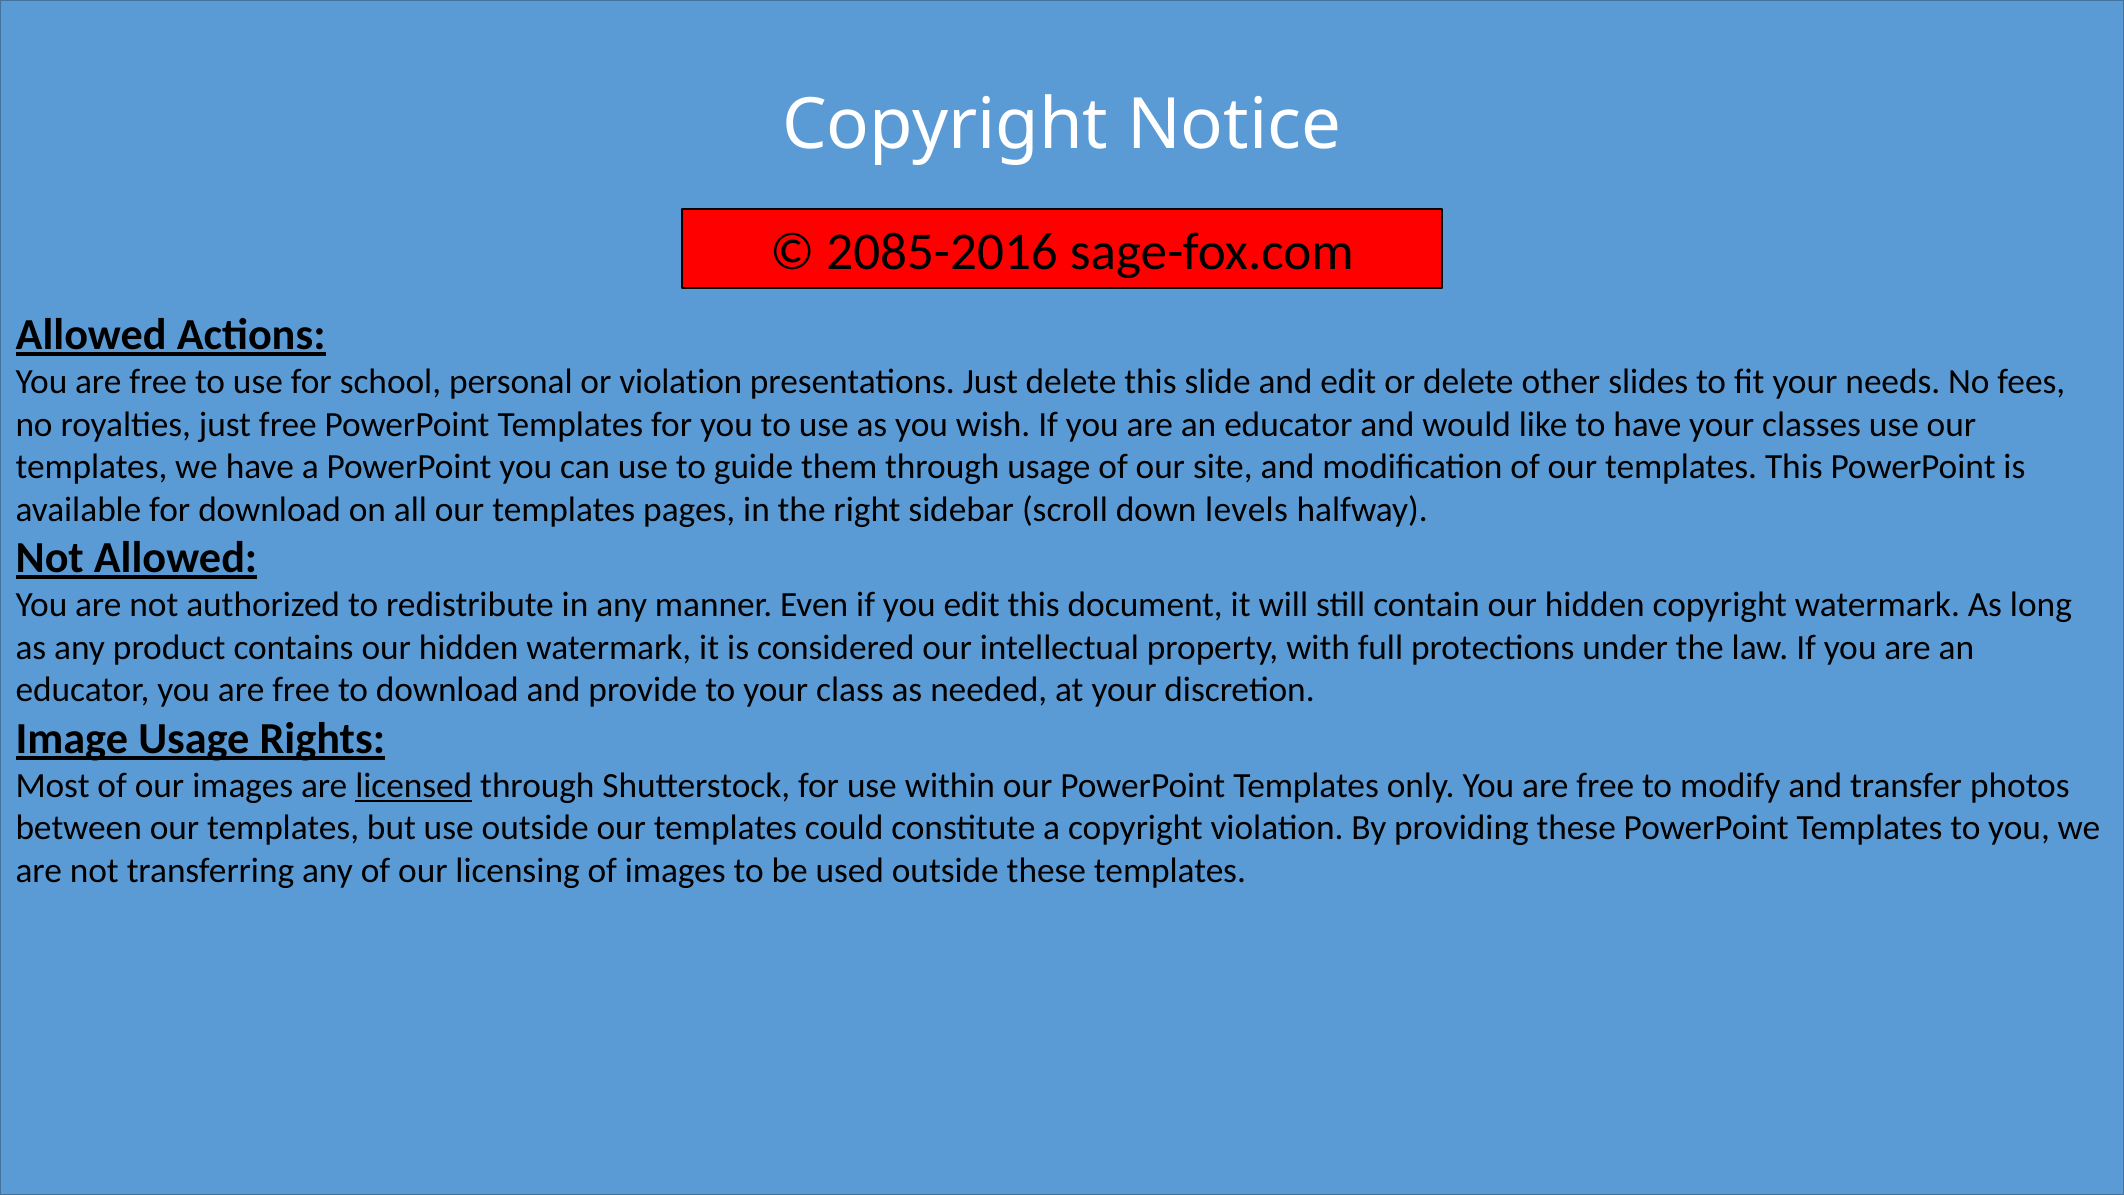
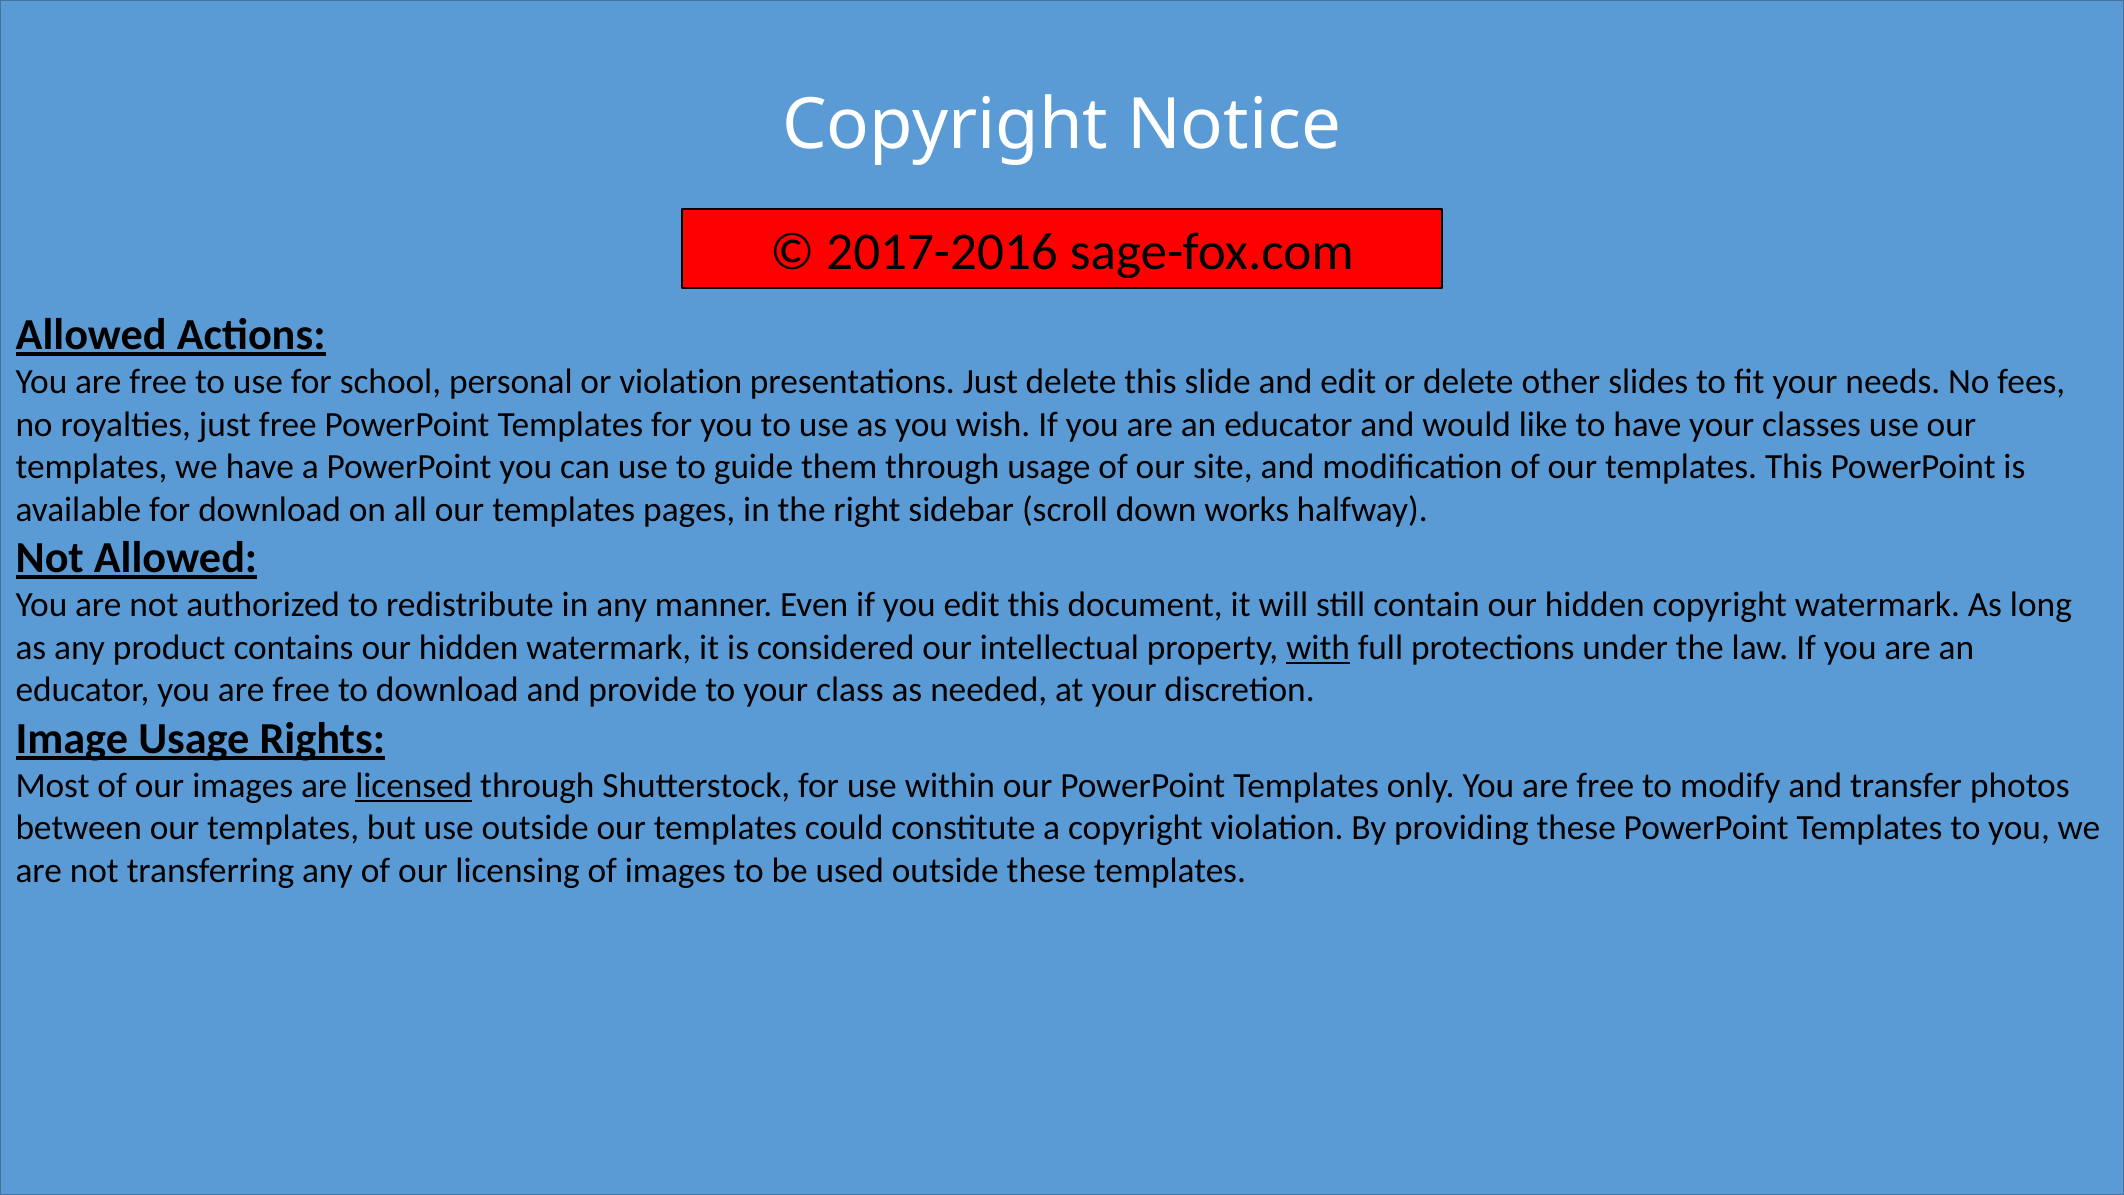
2085-2016: 2085-2016 -> 2017-2016 (942, 252)
levels: levels -> works (1247, 509)
with underline: none -> present (1318, 648)
